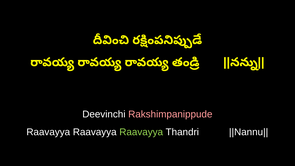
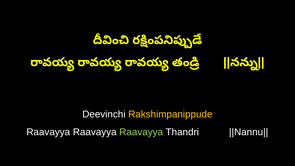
Rakshimpanippude colour: pink -> yellow (170, 114)
